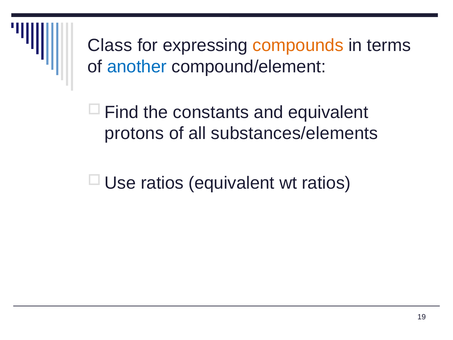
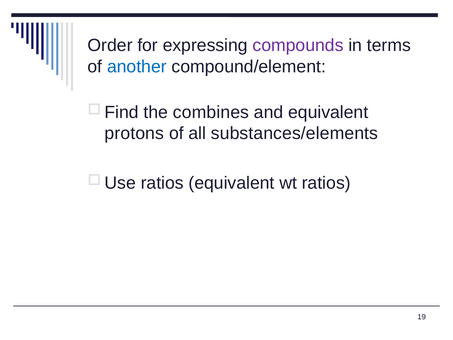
Class: Class -> Order (110, 45)
compounds colour: orange -> purple (298, 45)
constants: constants -> combines (211, 112)
